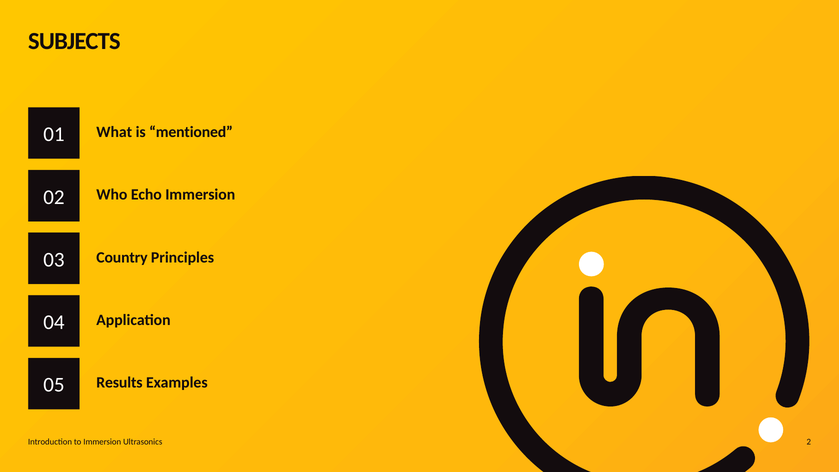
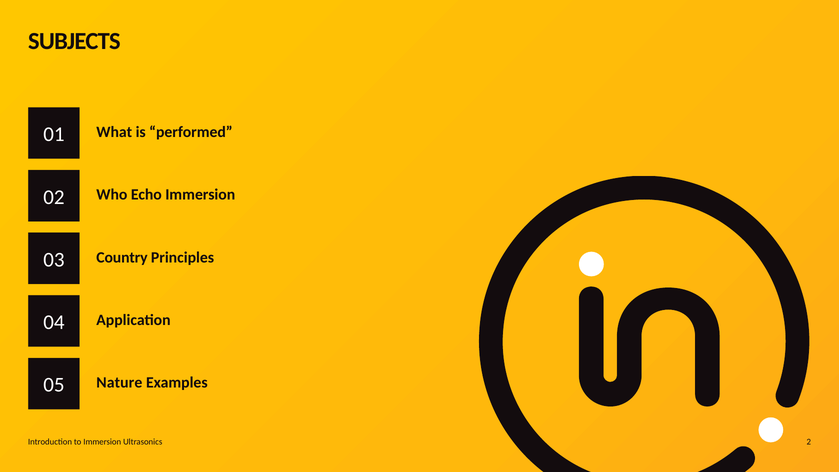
mentioned: mentioned -> performed (191, 132)
Results: Results -> Nature (119, 383)
